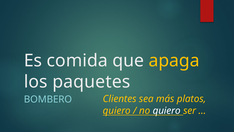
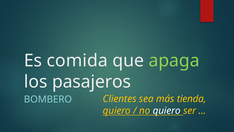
apaga colour: yellow -> light green (174, 60)
paquetes: paquetes -> pasajeros (91, 82)
platos: platos -> tienda (192, 99)
